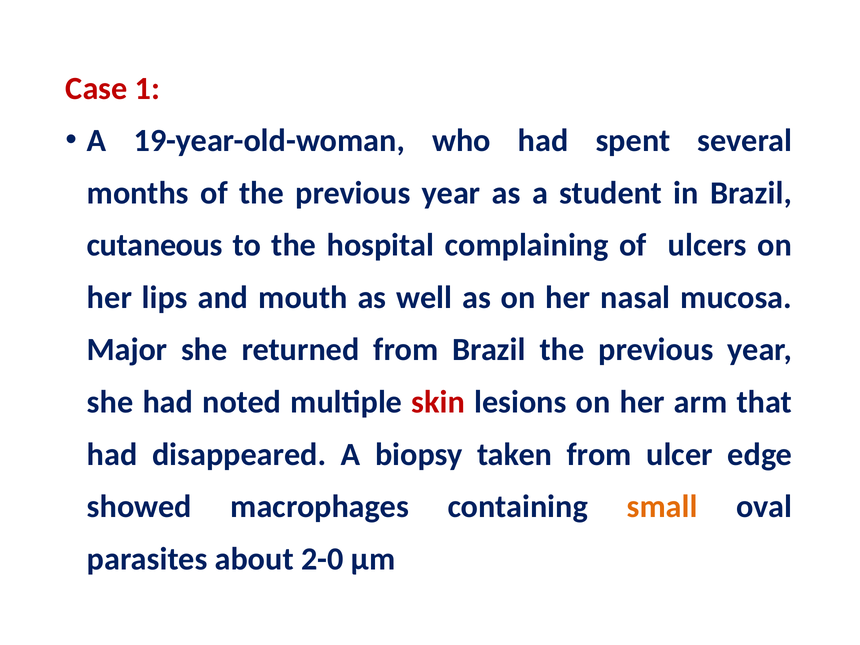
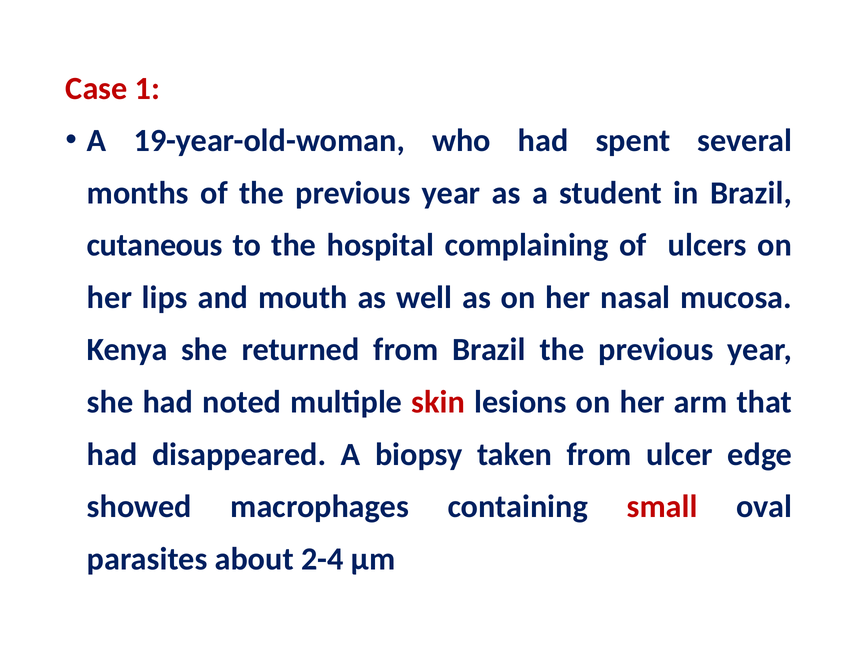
Major: Major -> Kenya (127, 350)
small colour: orange -> red (662, 507)
2-0: 2-0 -> 2-4 (322, 559)
